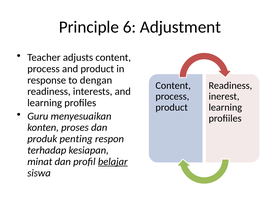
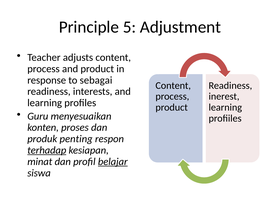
6: 6 -> 5 (130, 27)
dengan: dengan -> sebagai (96, 80)
terhadap underline: none -> present (47, 150)
